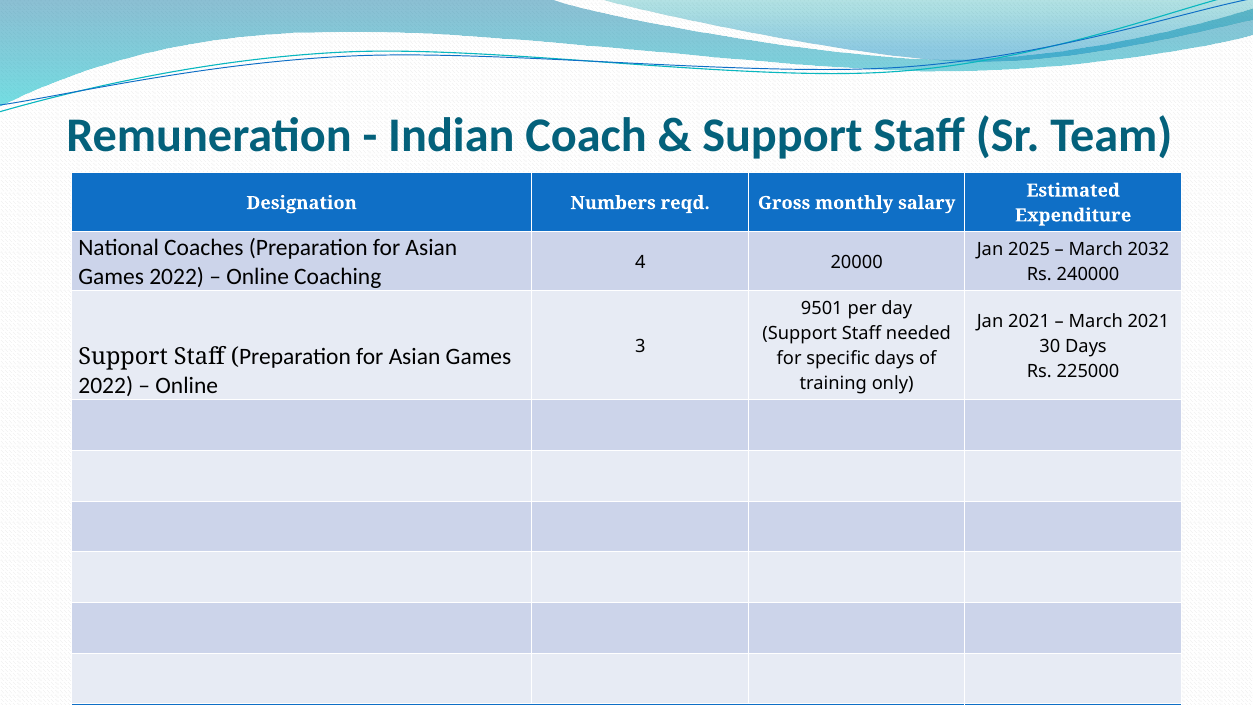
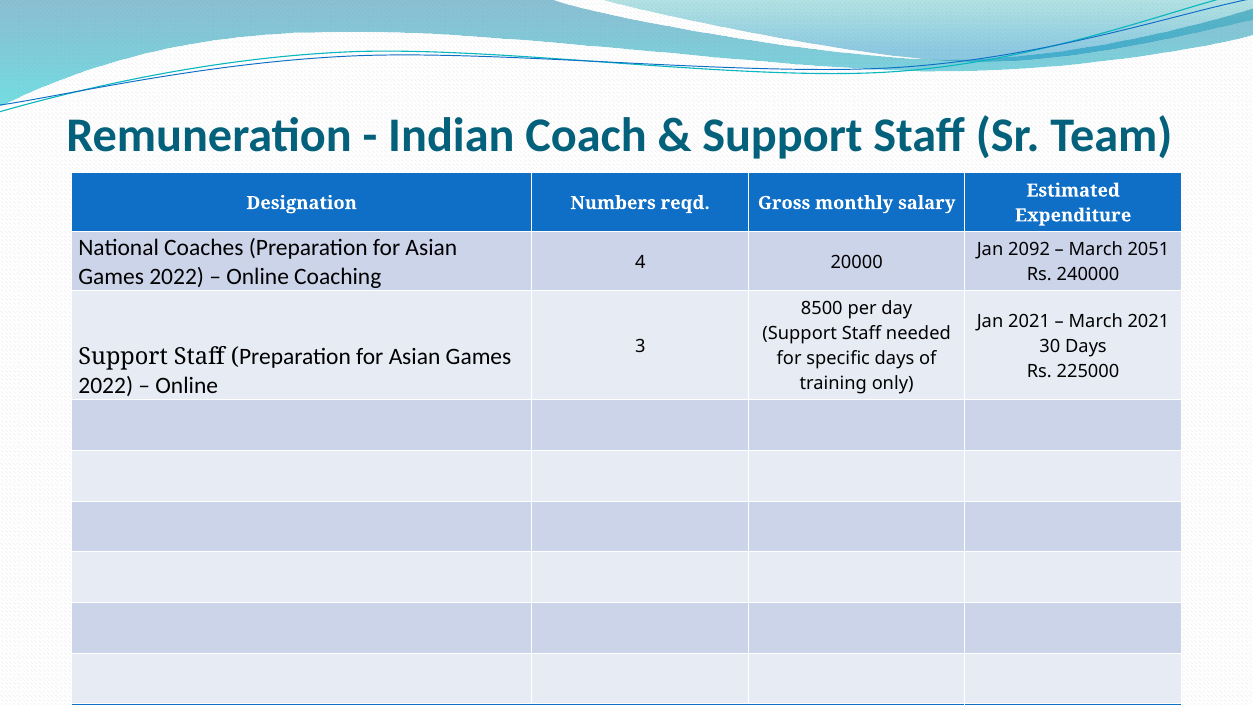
2025: 2025 -> 2092 (1029, 250)
2032: 2032 -> 2051 (1148, 250)
9501: 9501 -> 8500 (822, 309)
